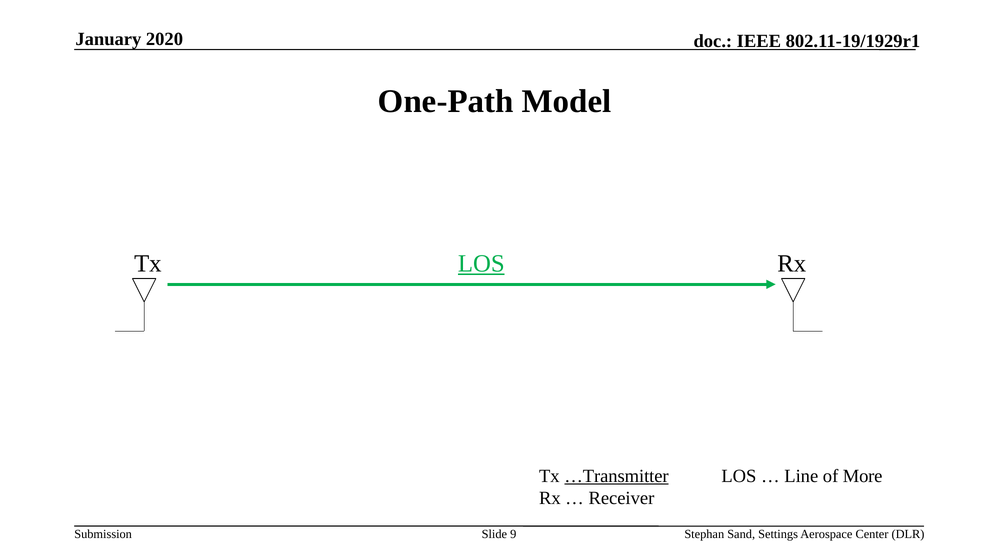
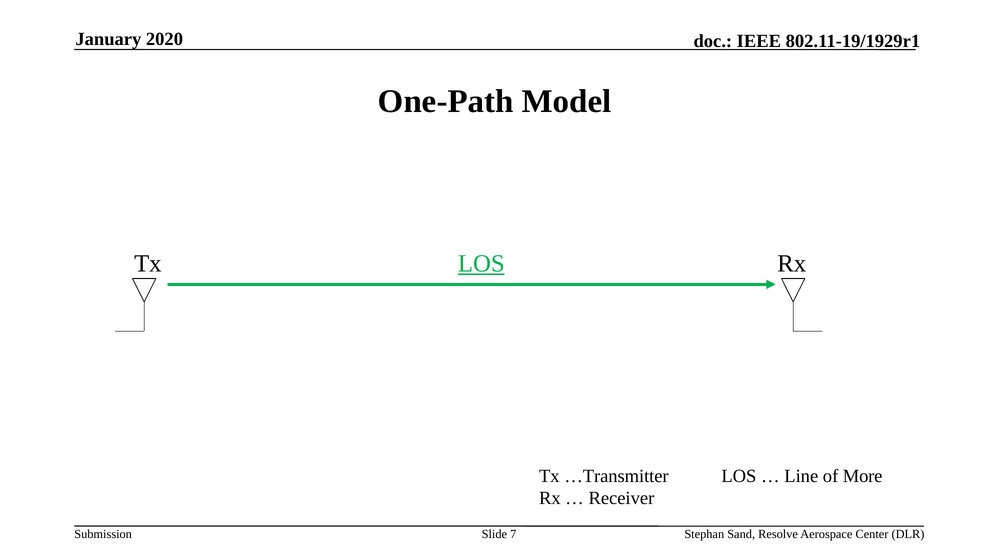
…Transmitter underline: present -> none (616, 476)
9: 9 -> 7 (513, 534)
Settings: Settings -> Resolve (778, 534)
